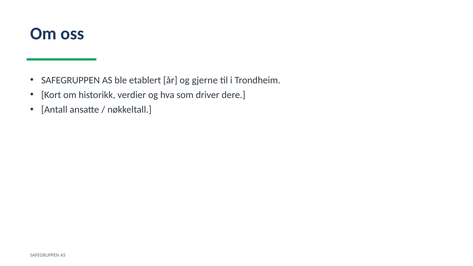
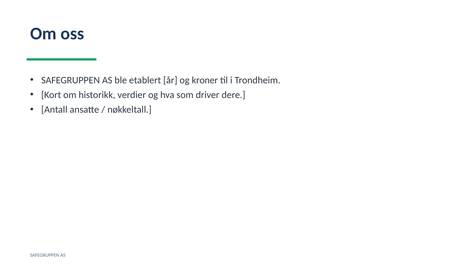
gjerne: gjerne -> kroner (205, 80)
